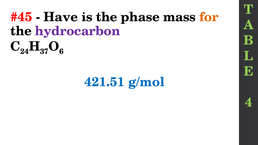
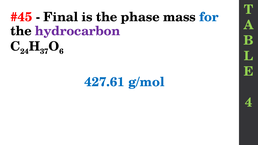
Have: Have -> Final (61, 17)
for colour: orange -> blue (209, 17)
421.51: 421.51 -> 427.61 (104, 82)
